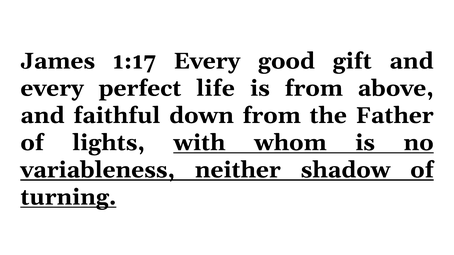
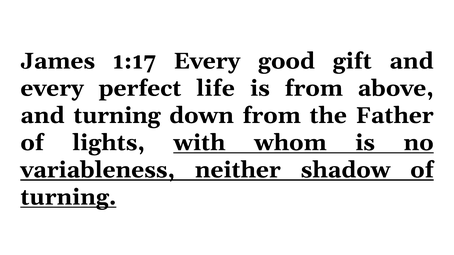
and faithful: faithful -> turning (117, 116)
